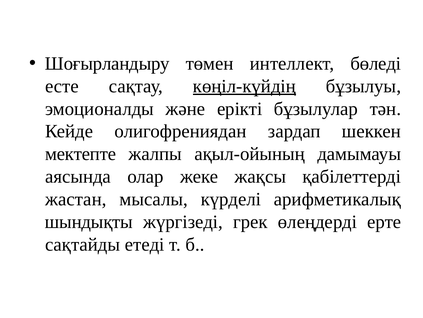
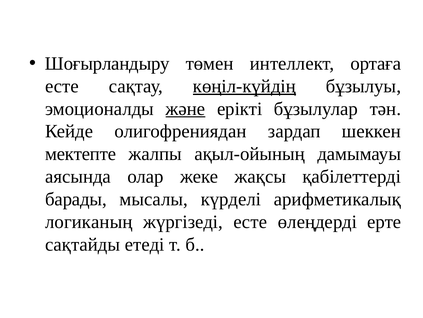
бөледі: бөледі -> ортаға (376, 63)
және underline: none -> present (185, 109)
жастан: жастан -> барады (76, 199)
шындықты: шындықты -> логиканың (89, 221)
жүргізеді грек: грек -> есте (250, 221)
